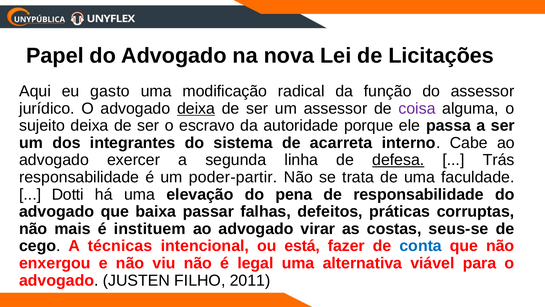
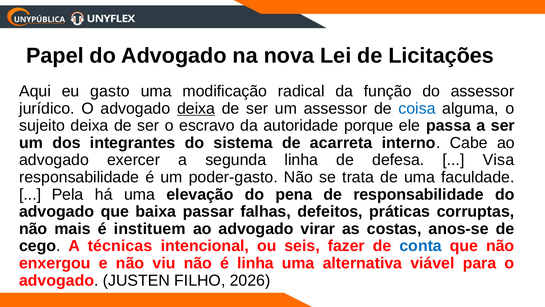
coisa colour: purple -> blue (417, 108)
defesa underline: present -> none (398, 160)
Trás: Trás -> Visa (498, 160)
poder-partir: poder-partir -> poder-gasto (233, 177)
Dotti: Dotti -> Pela (68, 194)
seus-se: seus-se -> anos-se (459, 229)
está: está -> seis (302, 246)
é legal: legal -> linha (256, 263)
2011: 2011 -> 2026 (250, 280)
